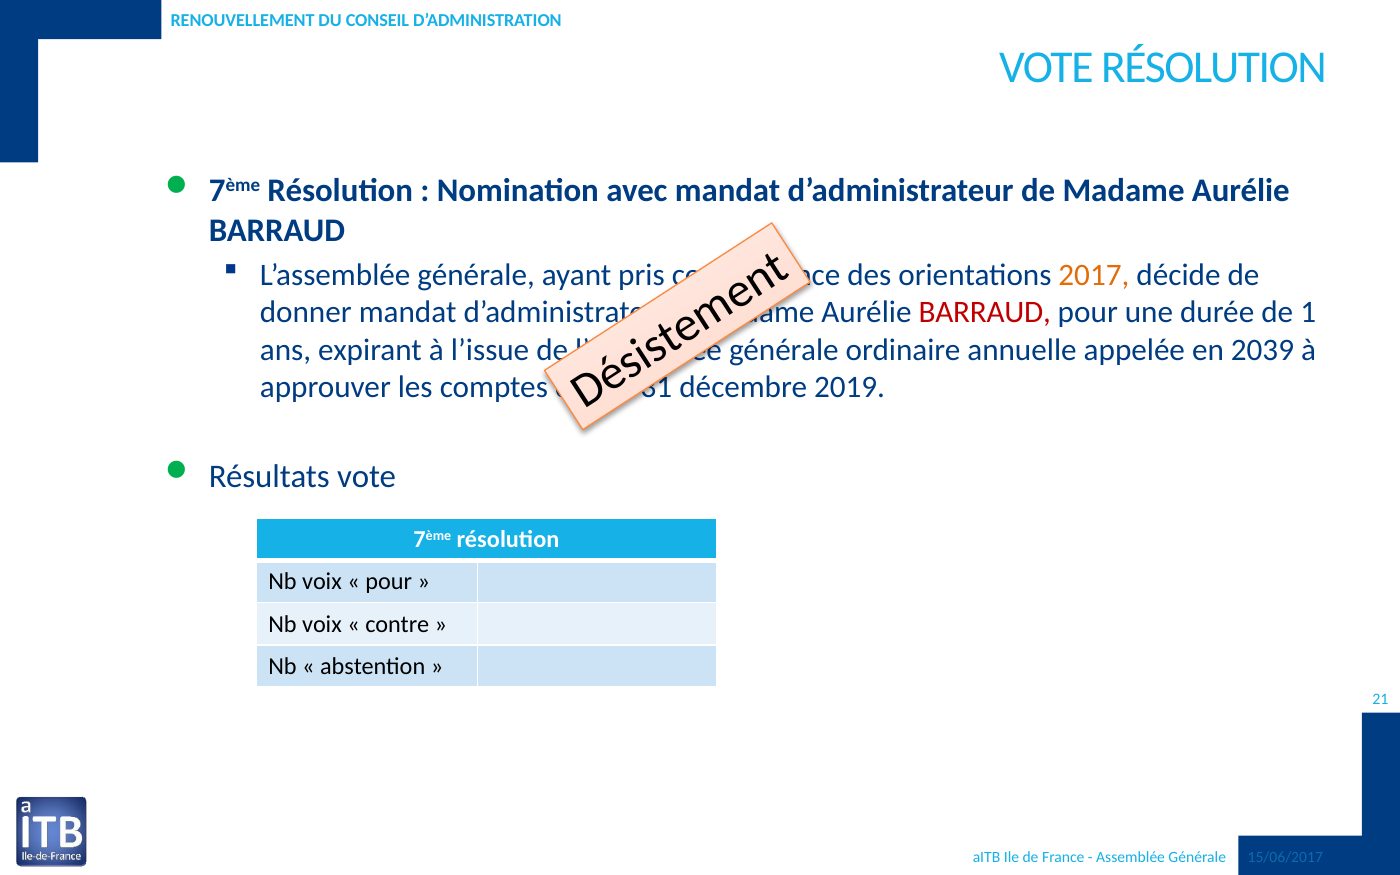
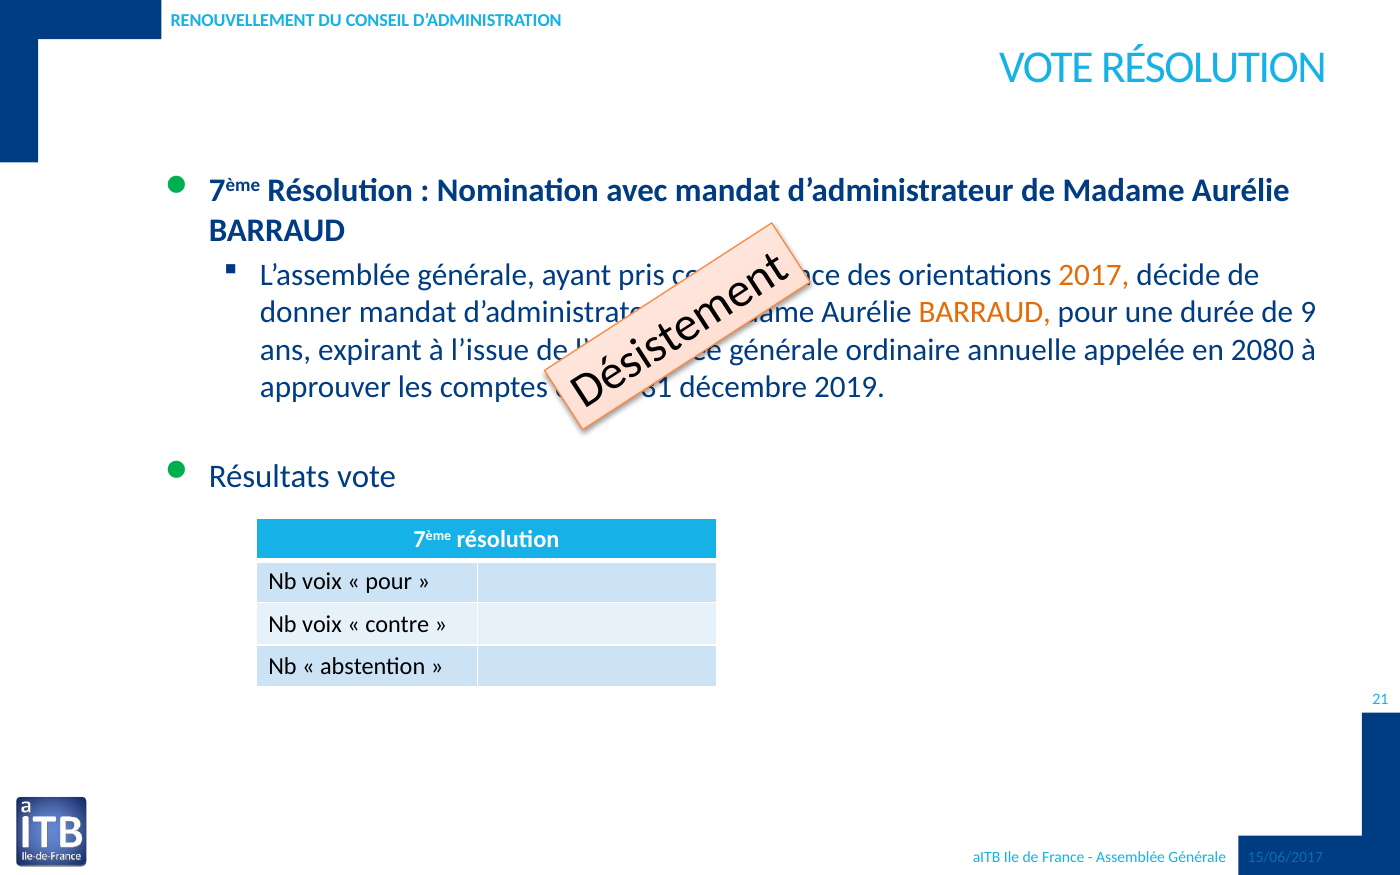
BARRAUD colour: red -> orange (985, 312)
1: 1 -> 9 (1308, 312)
2039: 2039 -> 2080 (1262, 350)
